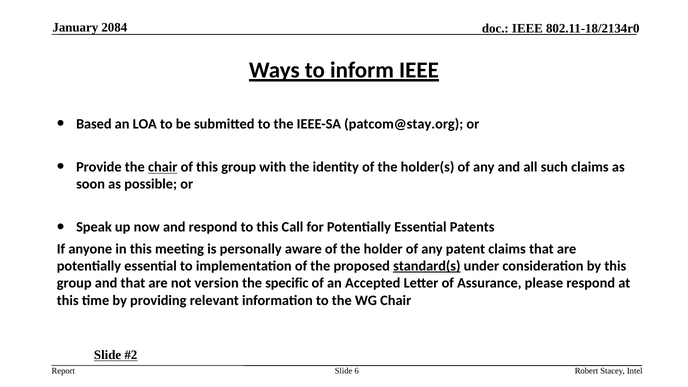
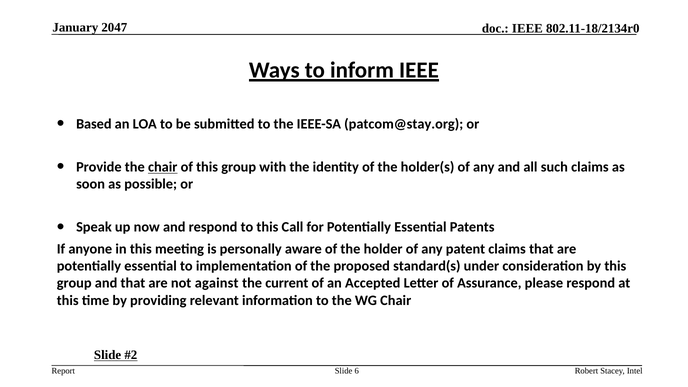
2084: 2084 -> 2047 (114, 27)
standard(s underline: present -> none (427, 266)
version: version -> against (217, 283)
specific: specific -> current (287, 283)
